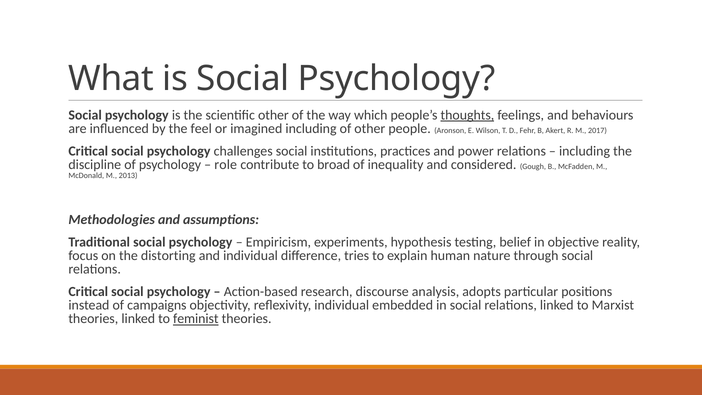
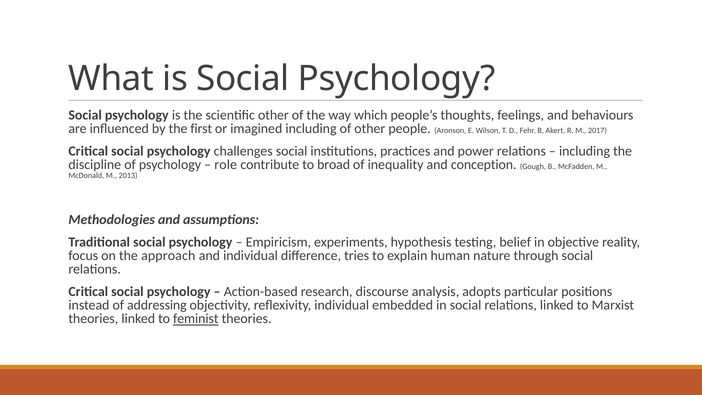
thoughts underline: present -> none (467, 115)
feel: feel -> first (201, 129)
considered: considered -> conception (484, 165)
distorting: distorting -> approach (168, 256)
campaigns: campaigns -> addressing (157, 305)
